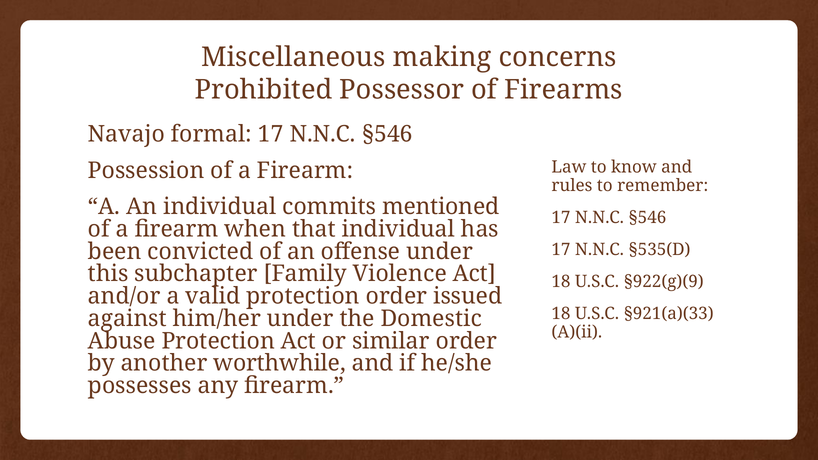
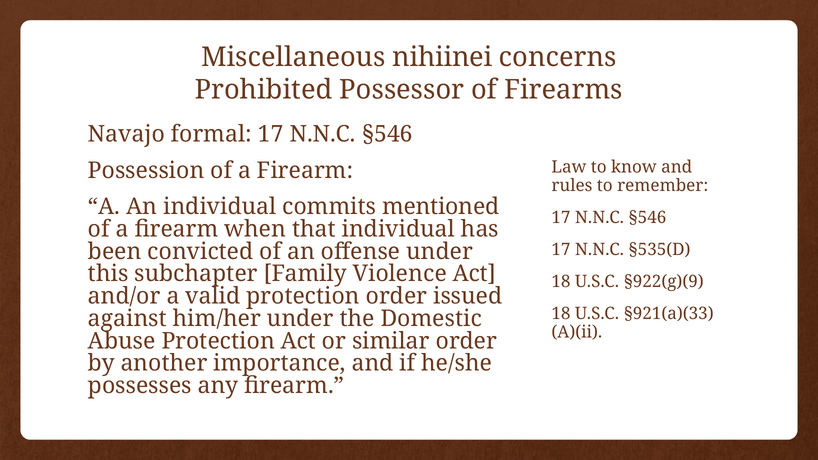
making: making -> nihiinei (442, 57)
worthwhile: worthwhile -> importance (280, 364)
